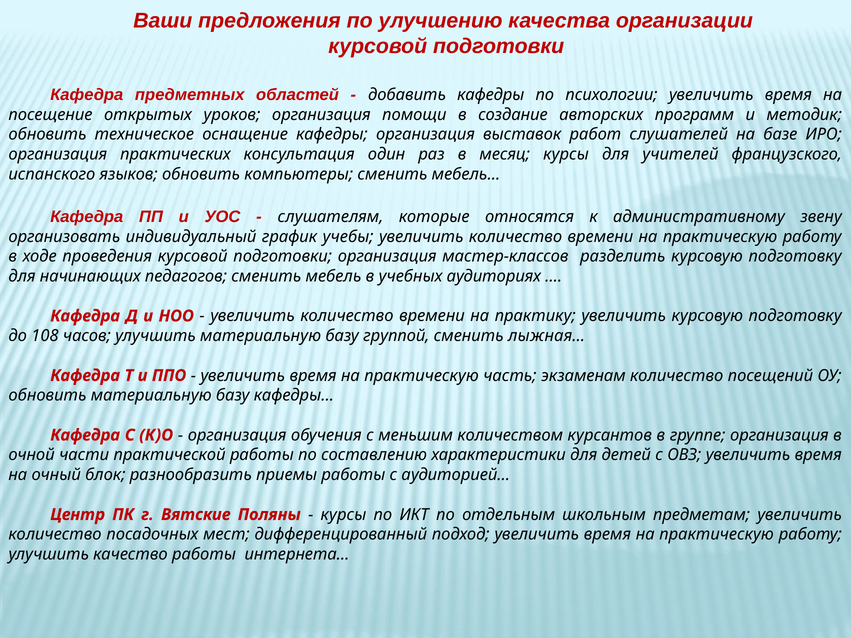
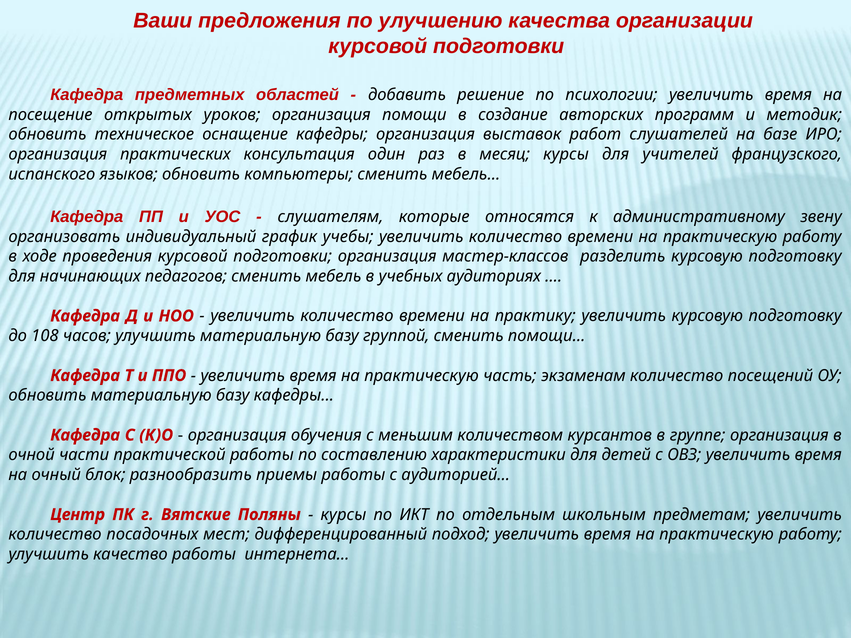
добавить кафедры: кафедры -> решение (491, 95)
лыжная…: лыжная… -> помощи… (547, 336)
